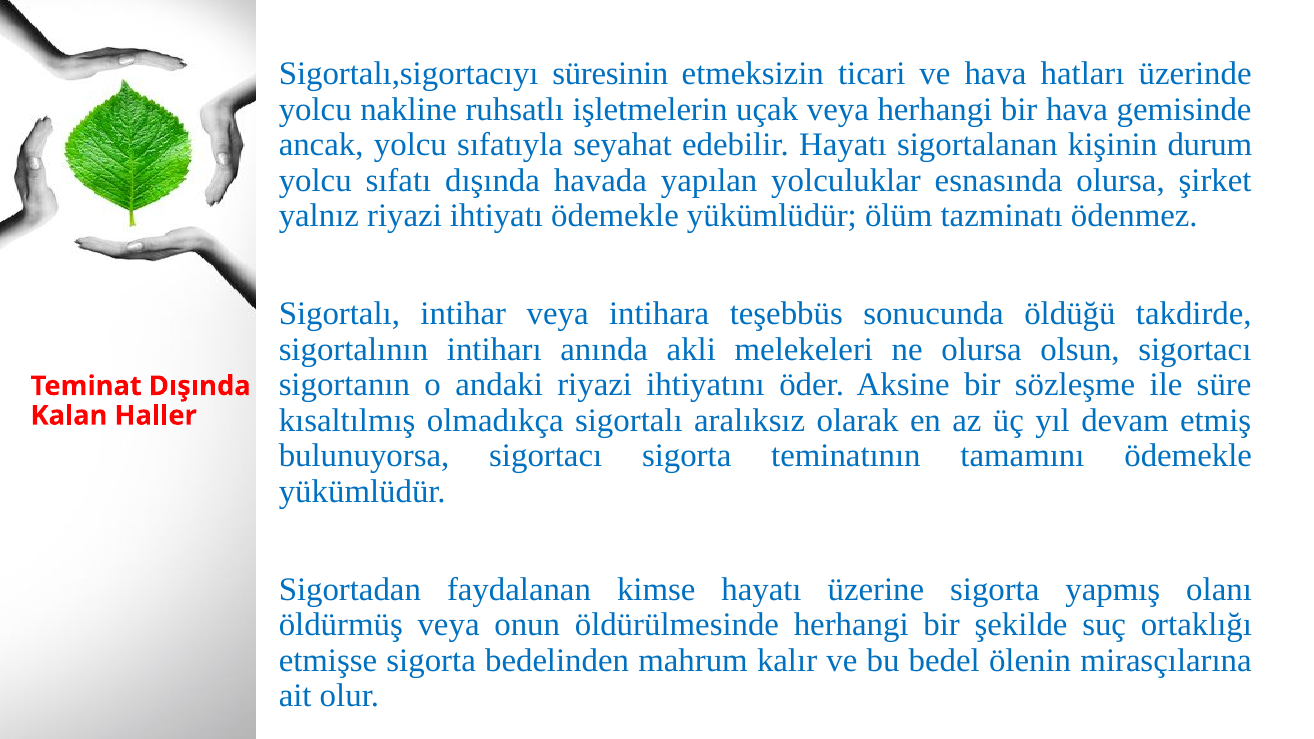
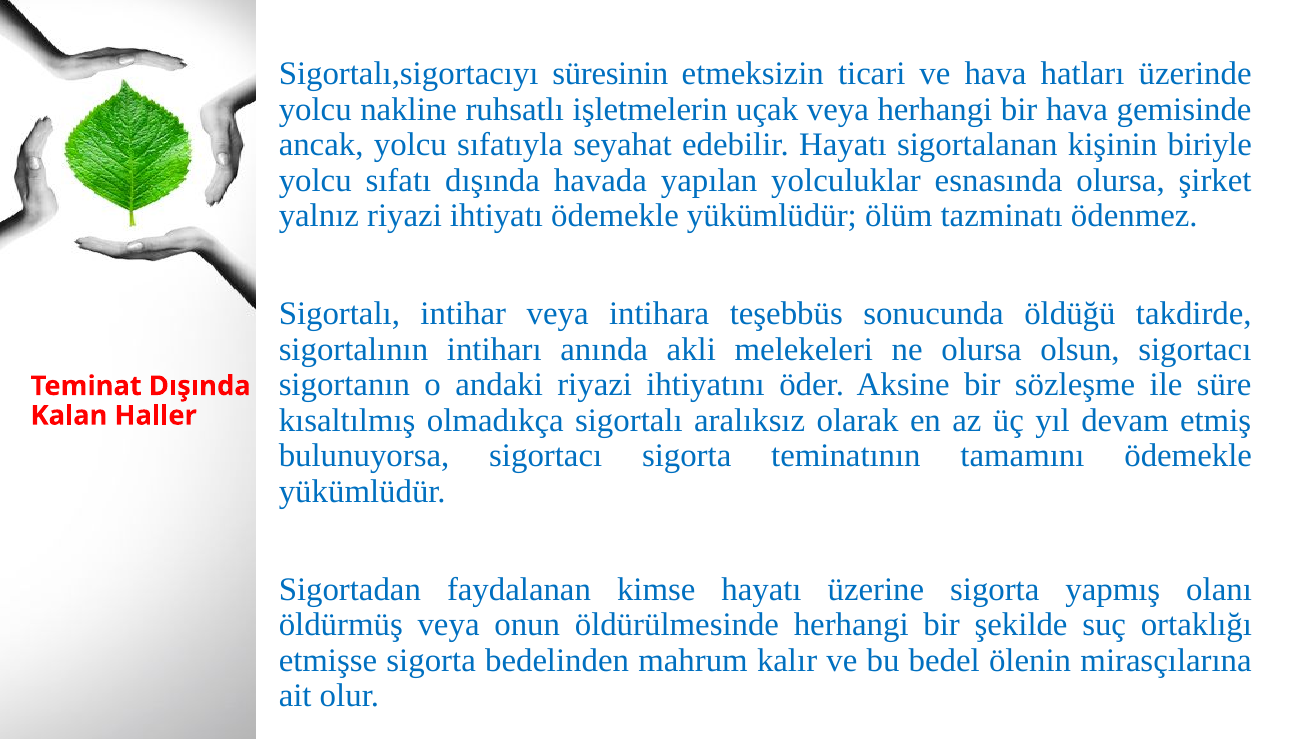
durum: durum -> biriyle (1210, 145)
